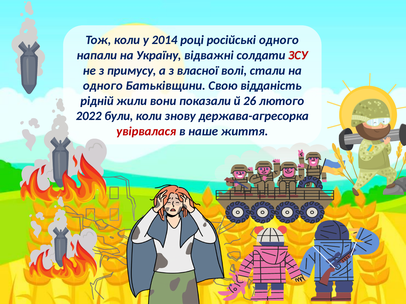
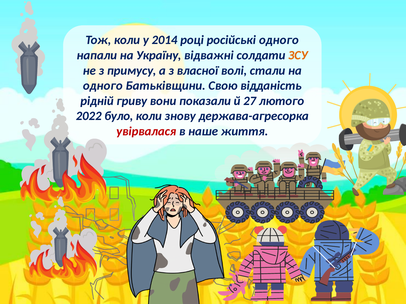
ЗСУ colour: red -> orange (298, 55)
жили: жили -> гриву (132, 101)
26: 26 -> 27 (250, 101)
були: були -> було (119, 116)
